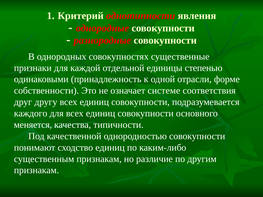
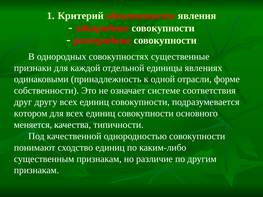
степенью: степенью -> явлениях (204, 68)
каждого: каждого -> котором (31, 114)
